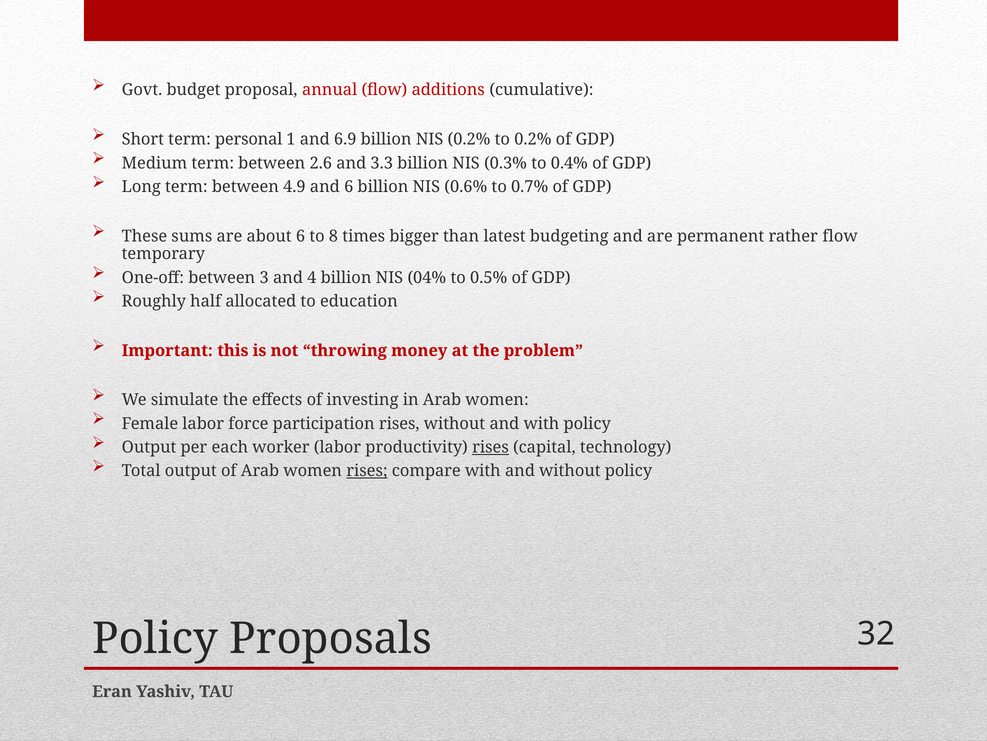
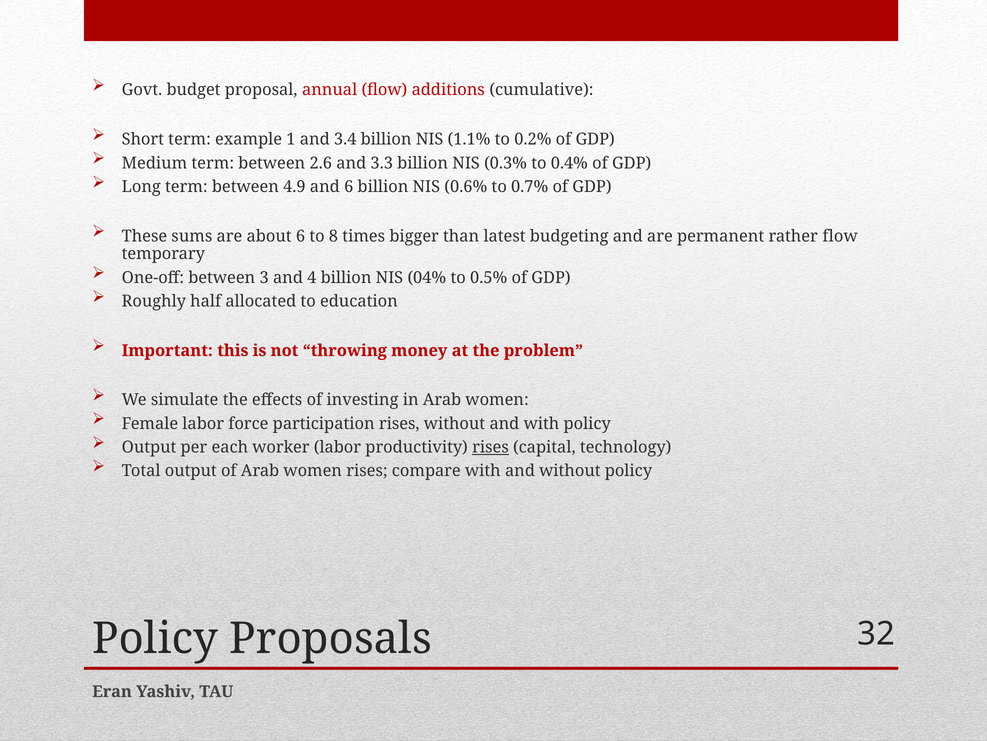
personal: personal -> example (249, 139)
6.9: 6.9 -> 3.4 (345, 139)
NIS 0.2%: 0.2% -> 1.1% (469, 139)
rises underline: present -> none (367, 471)
